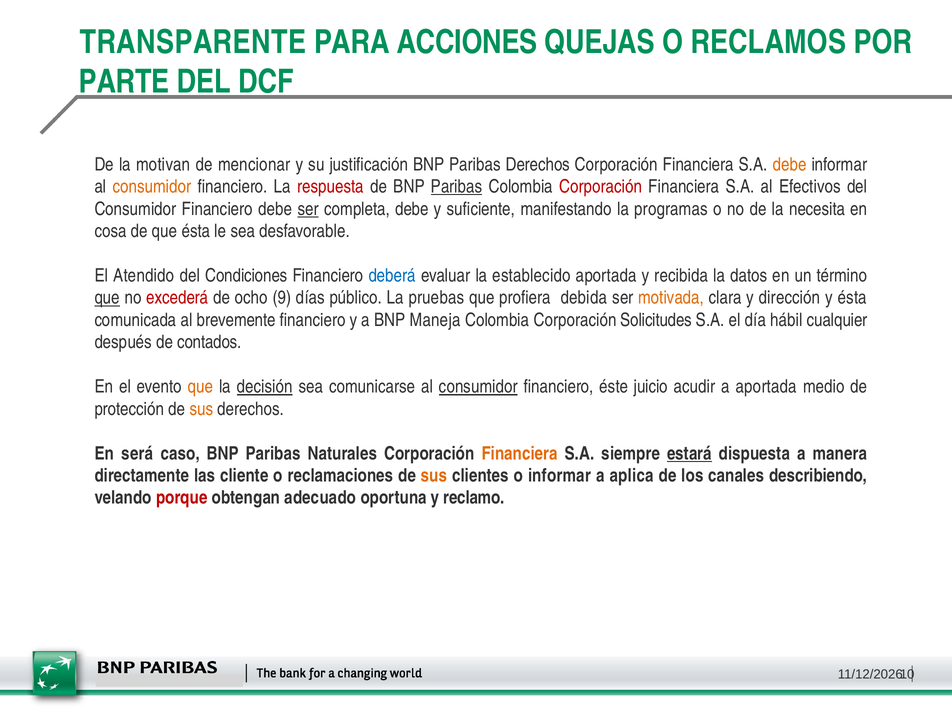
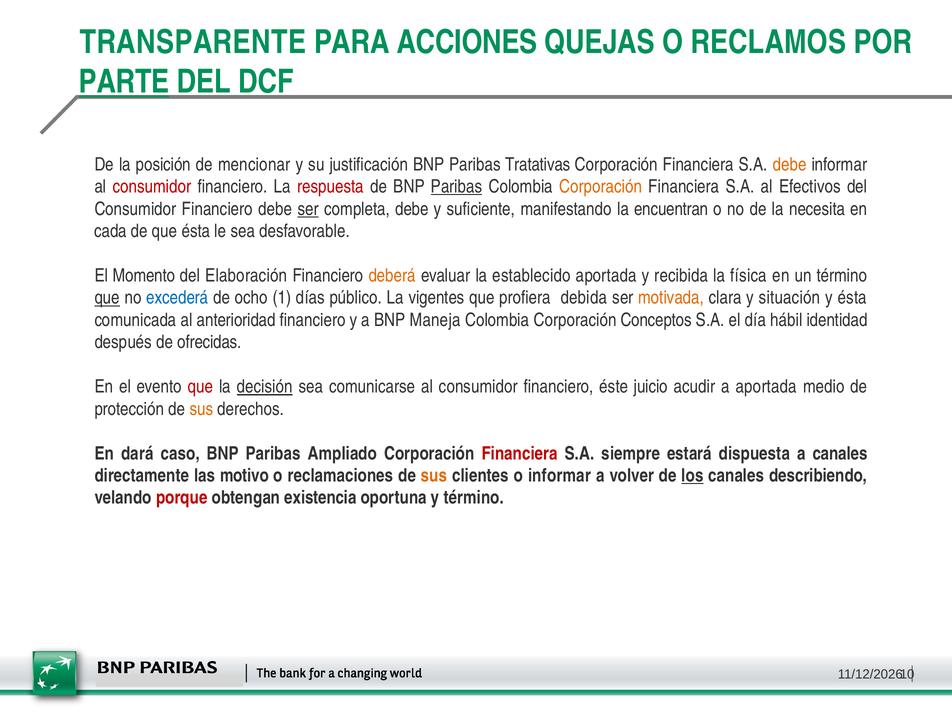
PARTE underline: none -> present (124, 82)
motivan: motivan -> posición (163, 165)
Paribas Derechos: Derechos -> Tratativas (538, 165)
consumidor colour: orange -> red (152, 187)
Corporación colour: red -> orange (601, 187)
programas: programas -> encuentran (671, 209)
cosa: cosa -> cada (111, 231)
Atendido: Atendido -> Momento (144, 276)
Condiciones: Condiciones -> Elaboración (246, 276)
deberá colour: blue -> orange (392, 276)
datos: datos -> física (749, 276)
excederá colour: red -> blue (177, 298)
9: 9 -> 1 (282, 298)
pruebas: pruebas -> vigentes (437, 298)
dirección: dirección -> situación (790, 298)
brevemente: brevemente -> anterioridad (236, 320)
Solicitudes: Solicitudes -> Conceptos (656, 320)
cualquier: cualquier -> identidad (837, 320)
contados: contados -> ofrecidas (209, 342)
que colour: orange -> red (200, 387)
consumidor underline: present -> none (478, 387)
será: será -> dará (137, 453)
Naturales: Naturales -> Ampliado (342, 453)
Financiera colour: orange -> red (520, 453)
estará underline: present -> none (689, 453)
a manera: manera -> canales (840, 453)
cliente: cliente -> motivo (244, 476)
aplica: aplica -> volver (632, 476)
los underline: none -> present (692, 476)
adecuado: adecuado -> existencia (320, 498)
y reclamo: reclamo -> término (474, 498)
